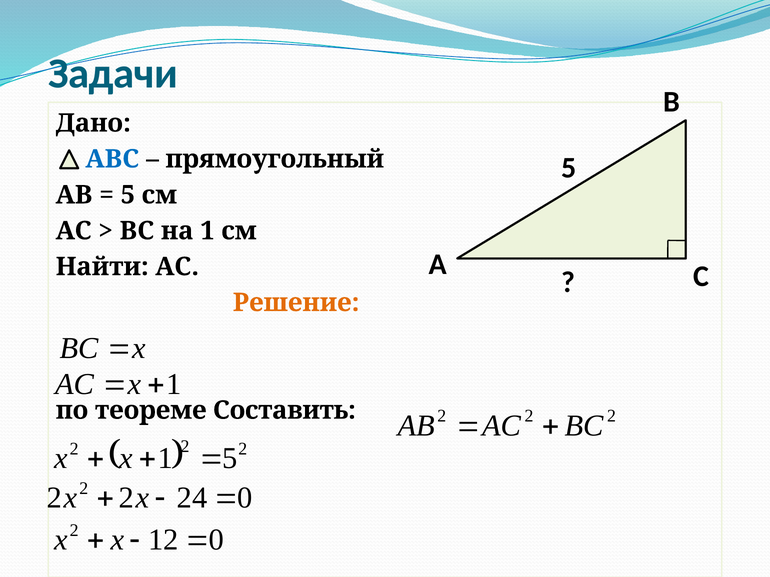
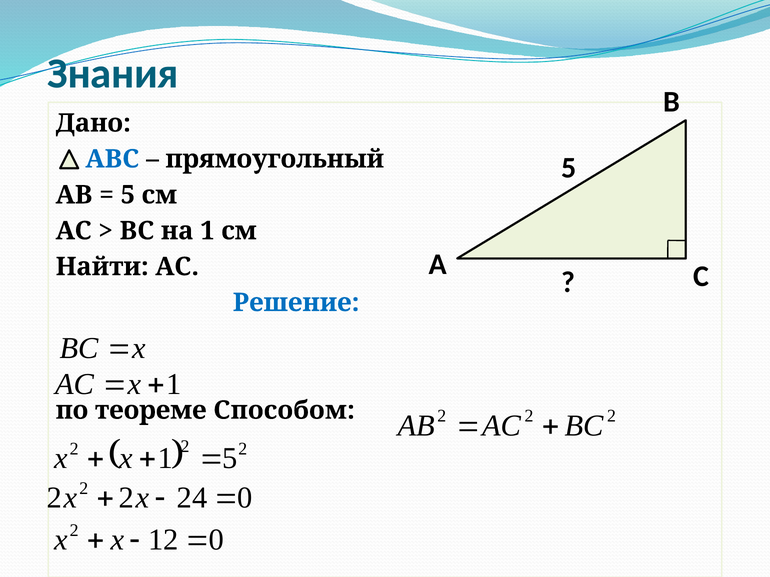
Задачи: Задачи -> Знания (113, 74)
Решение colour: orange -> blue (296, 303)
Составить: Составить -> Способом (284, 411)
